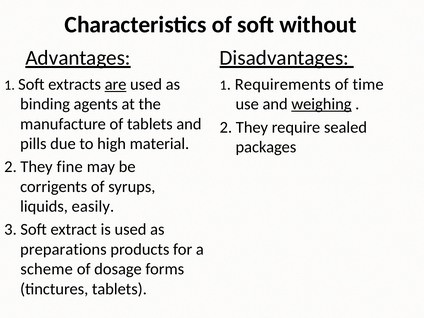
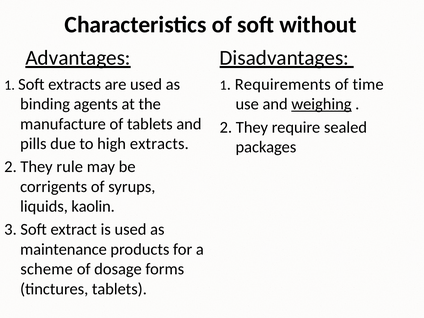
are underline: present -> none (116, 84)
high material: material -> extracts (159, 144)
fine: fine -> rule (70, 167)
easily: easily -> kaolin (93, 206)
preparations: preparations -> maintenance (63, 249)
